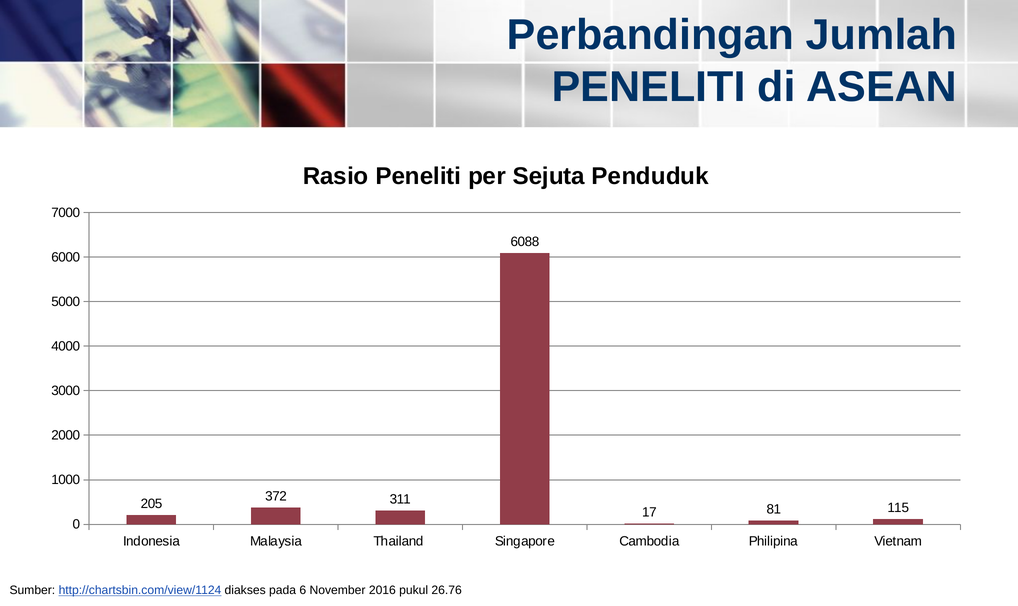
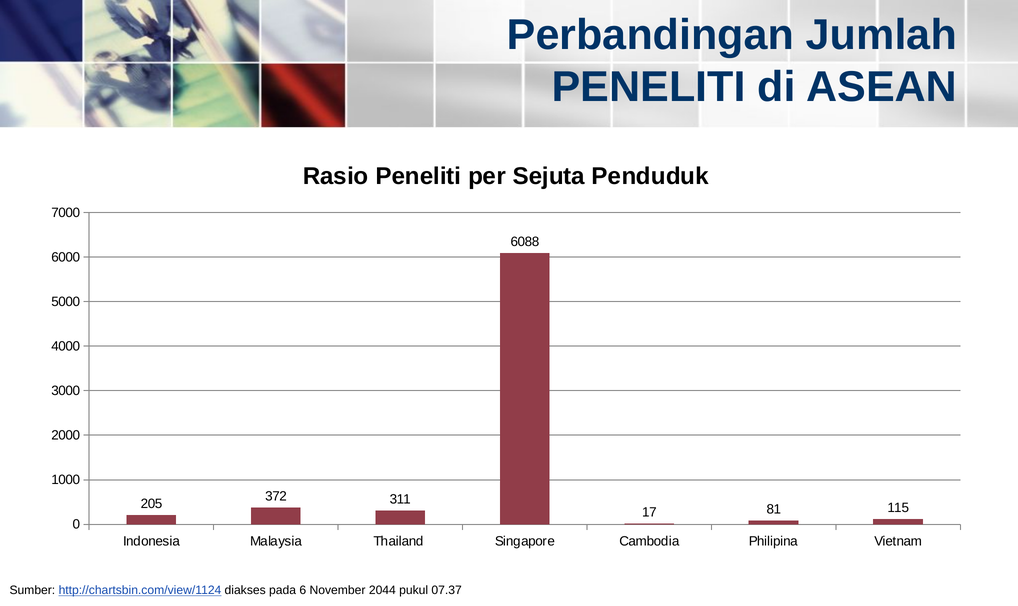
2016: 2016 -> 2044 (382, 590)
26.76: 26.76 -> 07.37 (447, 590)
